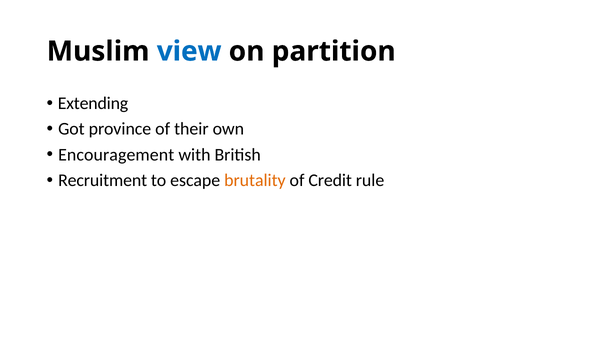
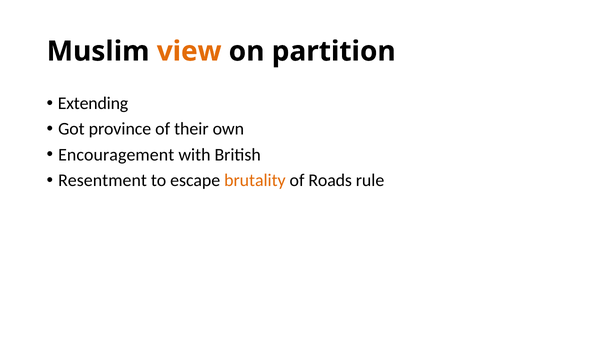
view colour: blue -> orange (189, 51)
Recruitment: Recruitment -> Resentment (103, 180)
Credit: Credit -> Roads (330, 180)
